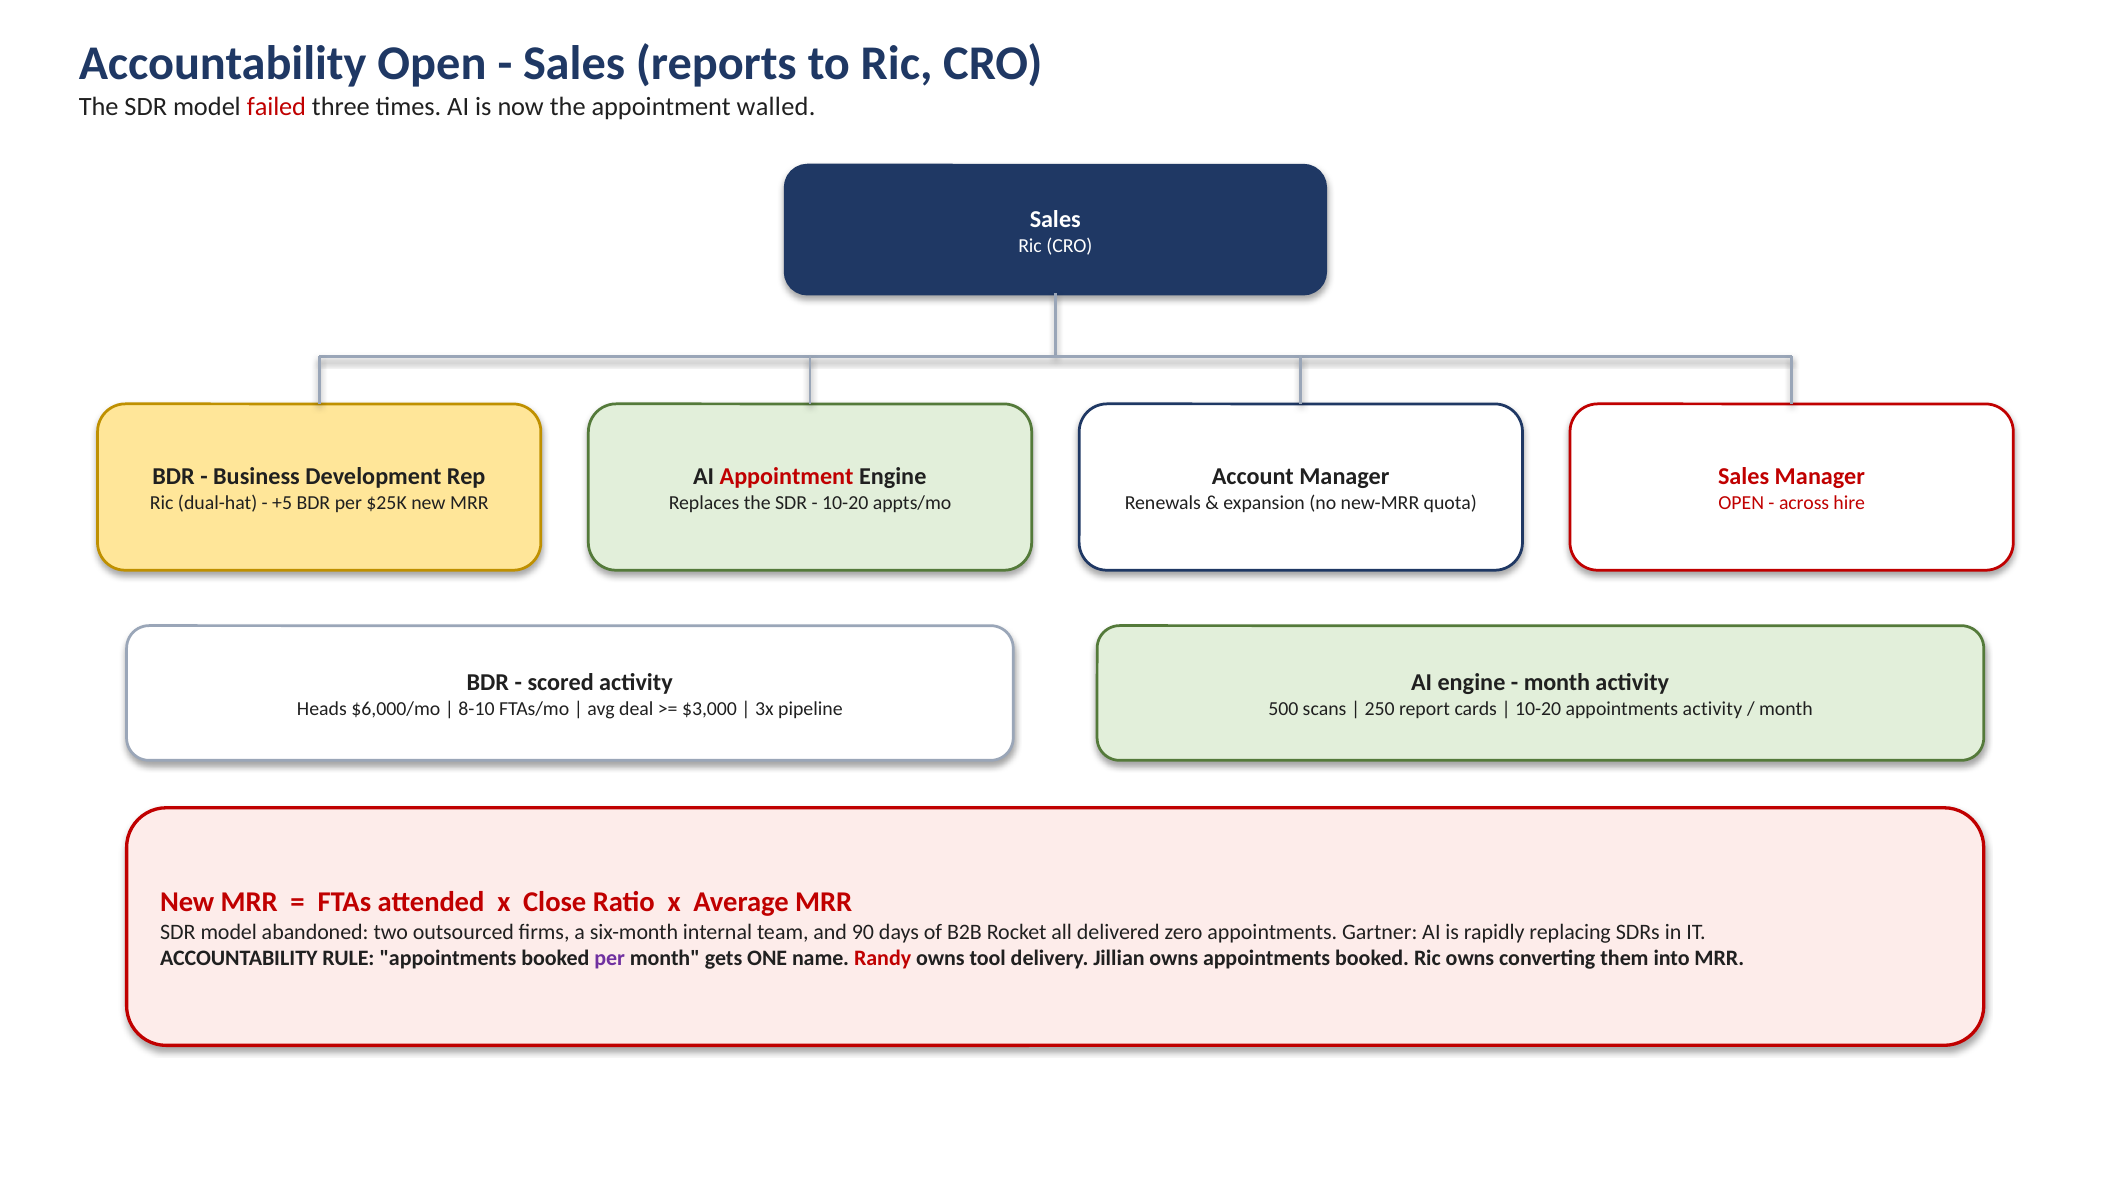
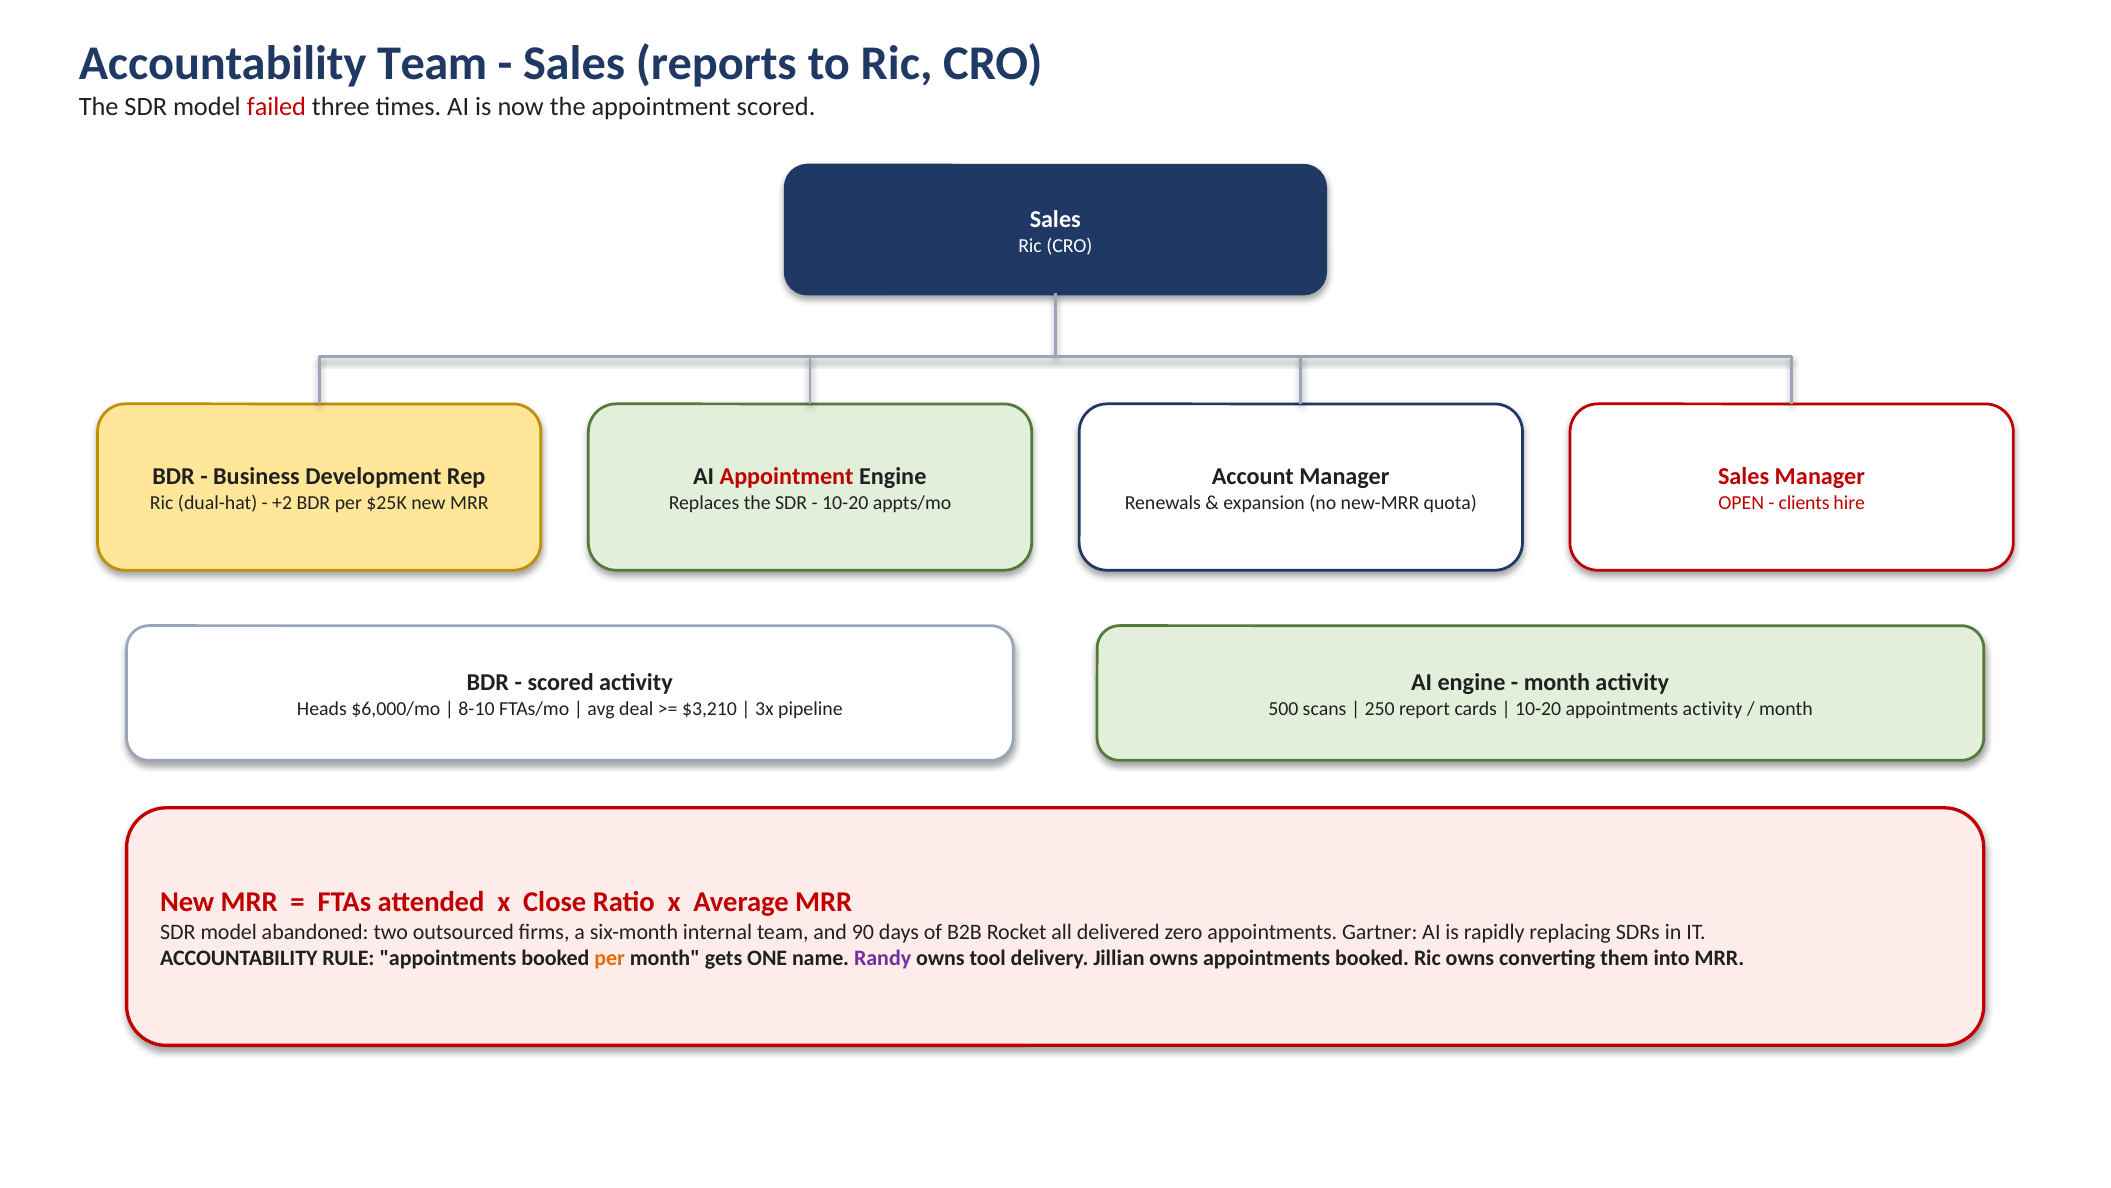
Accountability Open: Open -> Team (432, 64)
appointment walled: walled -> scored (776, 107)
+5: +5 -> +2 (282, 503)
across: across -> clients (1804, 503)
$3,000: $3,000 -> $3,210 (709, 709)
per colour: purple -> orange (610, 958)
Randy colour: red -> purple (883, 958)
